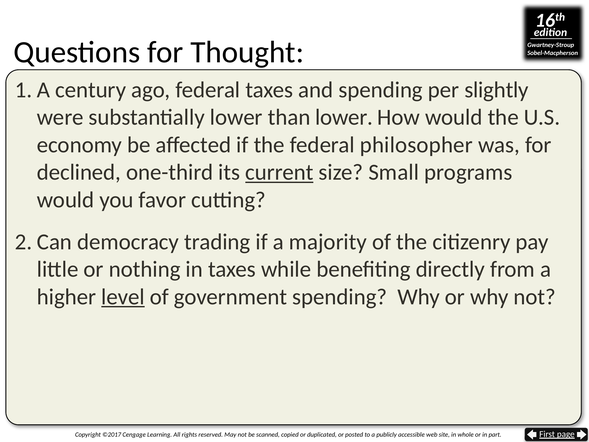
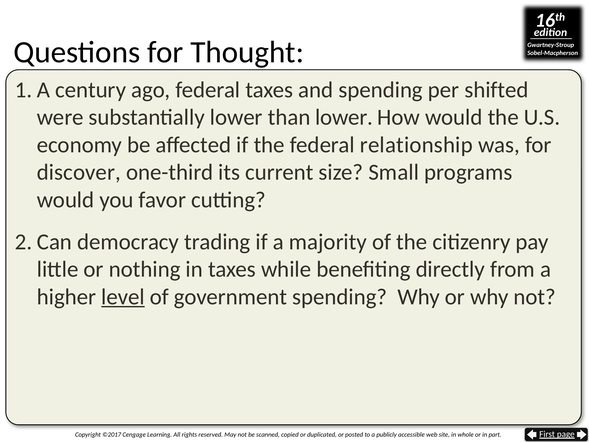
slightly: slightly -> shifted (496, 90)
philosopher: philosopher -> relationship (416, 145)
declined: declined -> discover (79, 172)
current underline: present -> none (279, 172)
